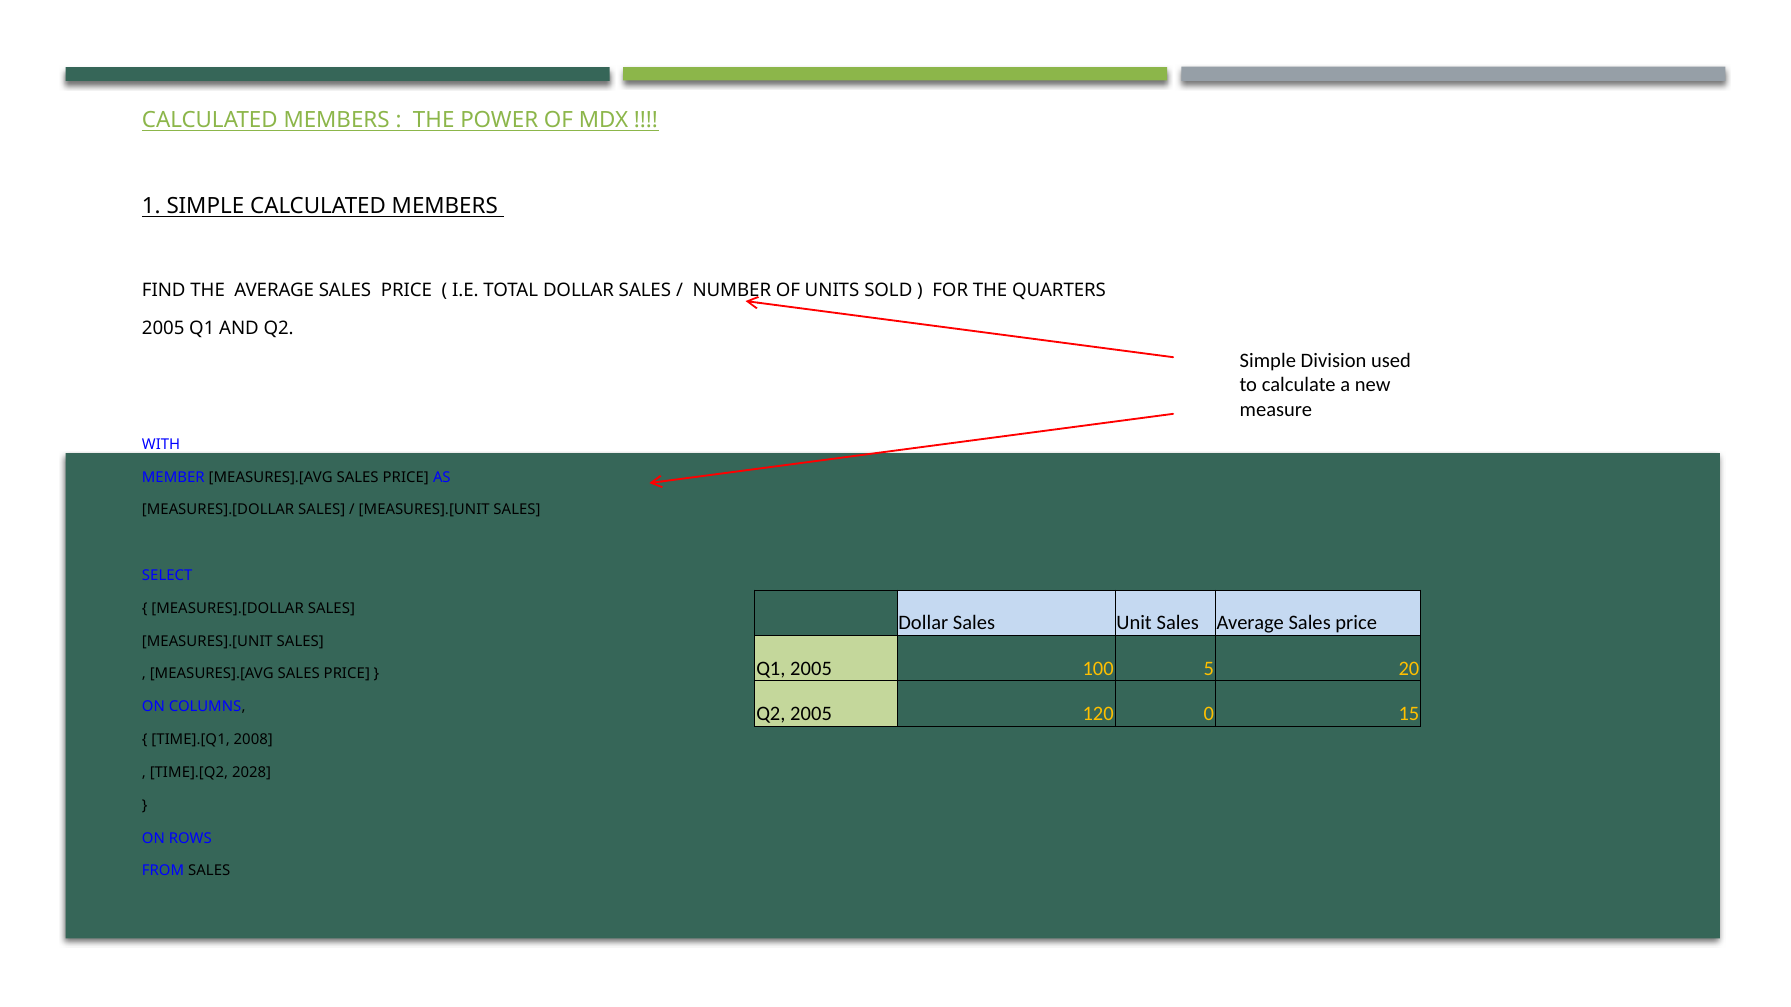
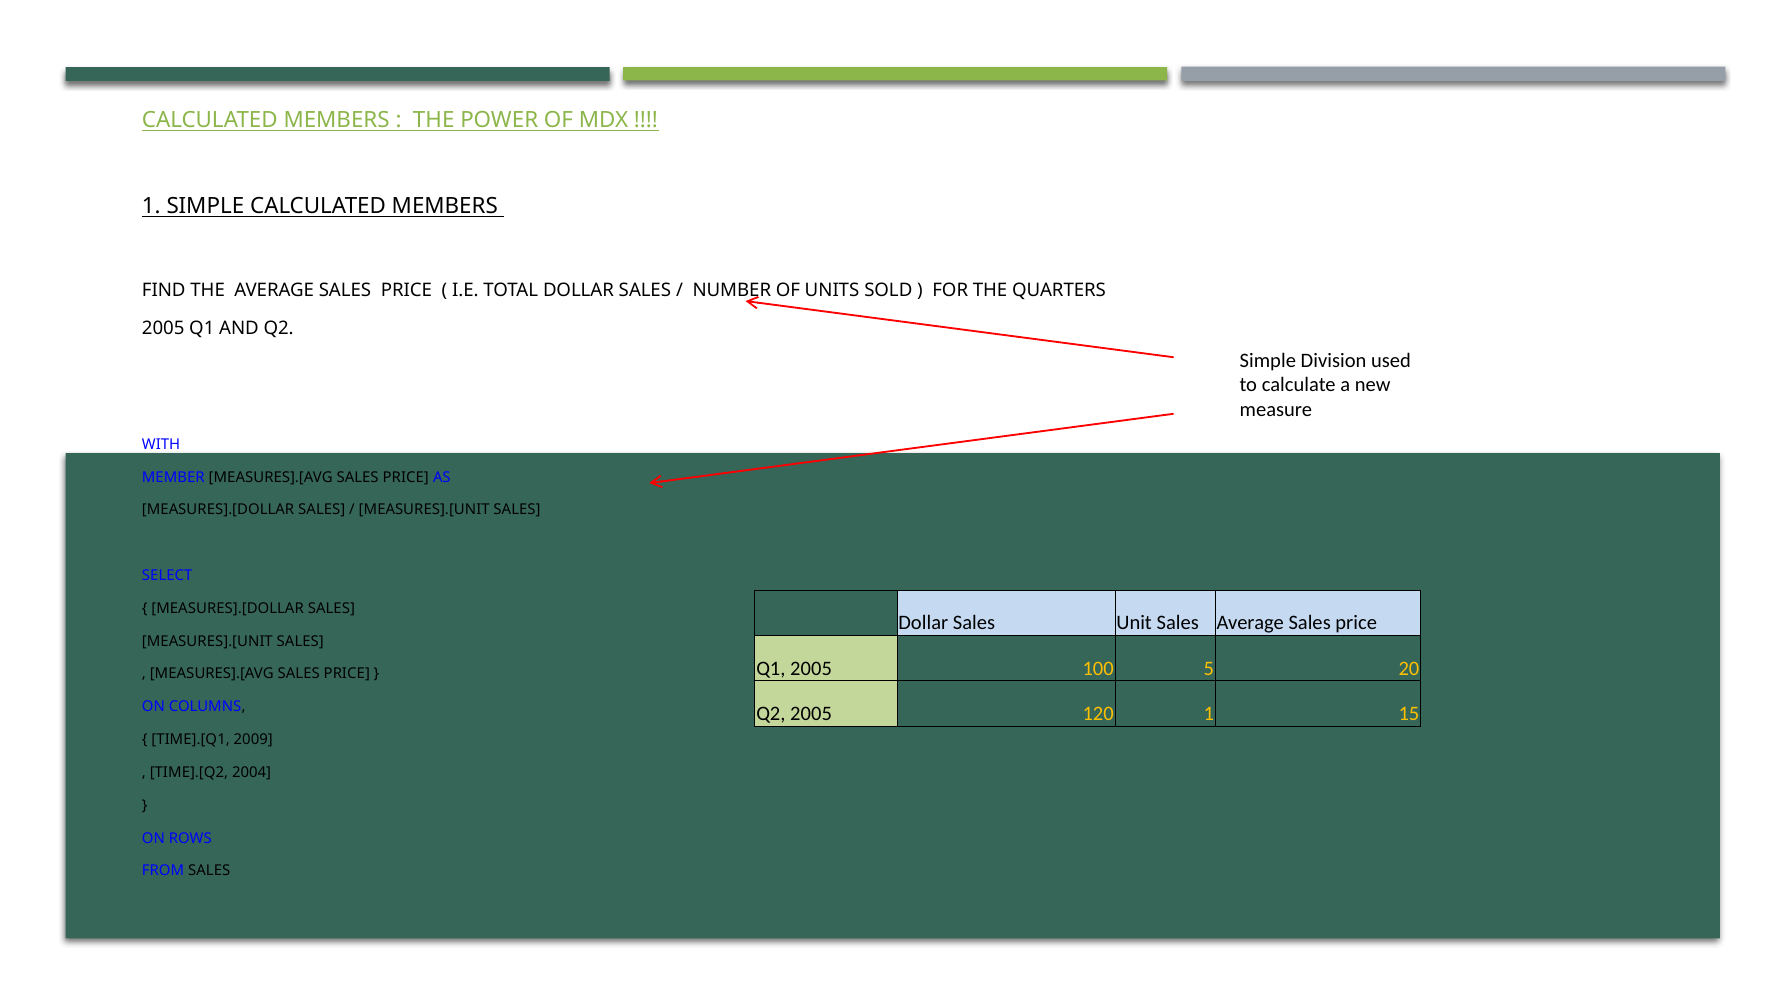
120 0: 0 -> 1 (1209, 714)
2008: 2008 -> 2009 (253, 740)
2028: 2028 -> 2004 (252, 773)
